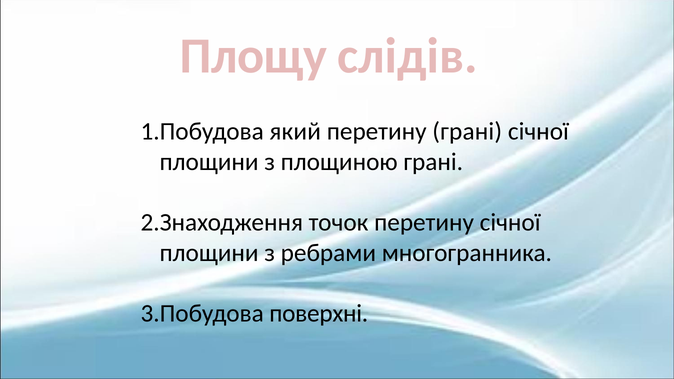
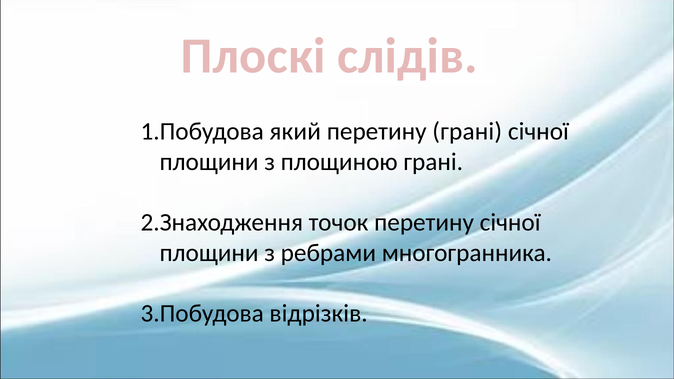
Площу: Площу -> Плоскі (253, 56)
поверхні: поверхні -> відрізків (319, 314)
